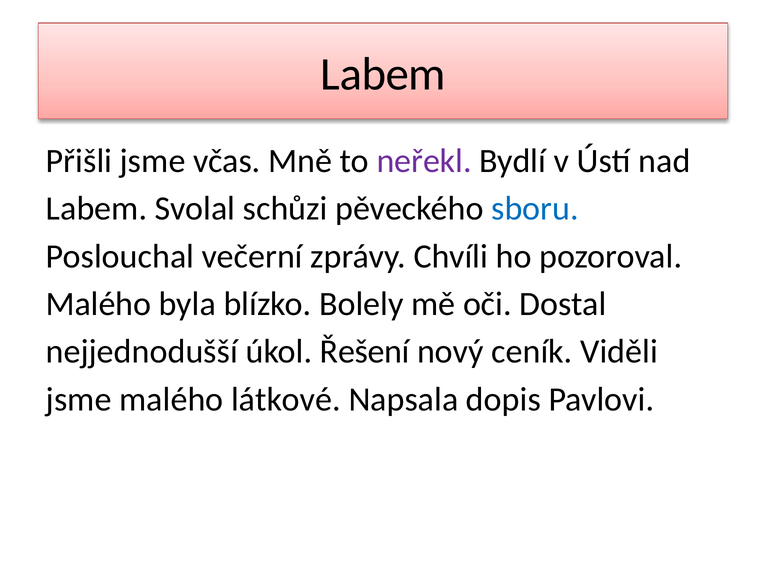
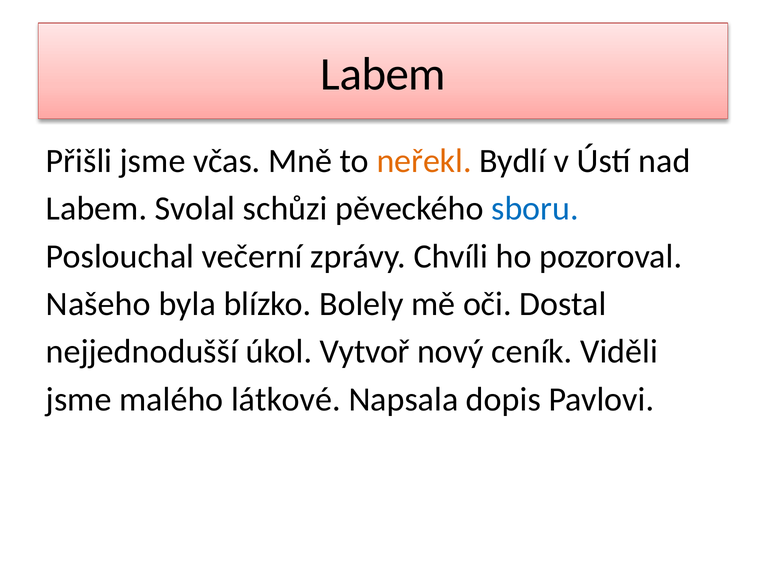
neřekl colour: purple -> orange (424, 161)
Malého: Malého -> Našeho (98, 304)
Řešení: Řešení -> Vytvoř (365, 351)
